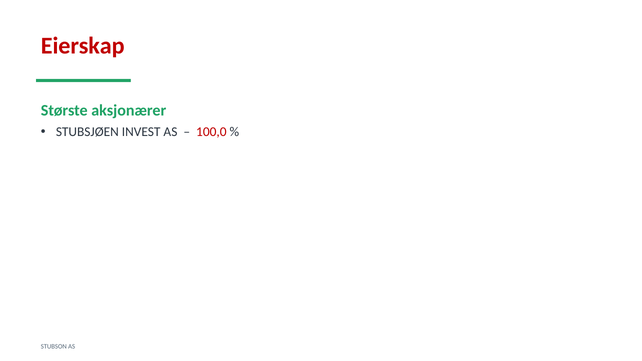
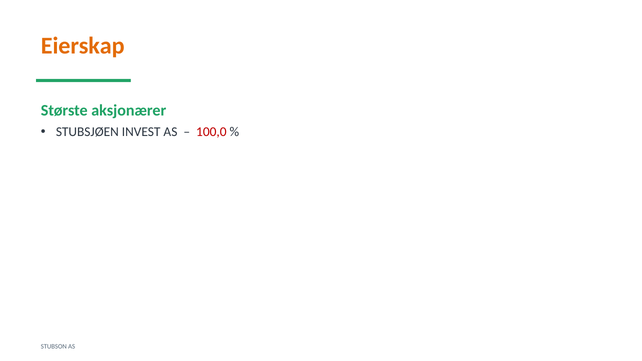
Eierskap colour: red -> orange (83, 46)
